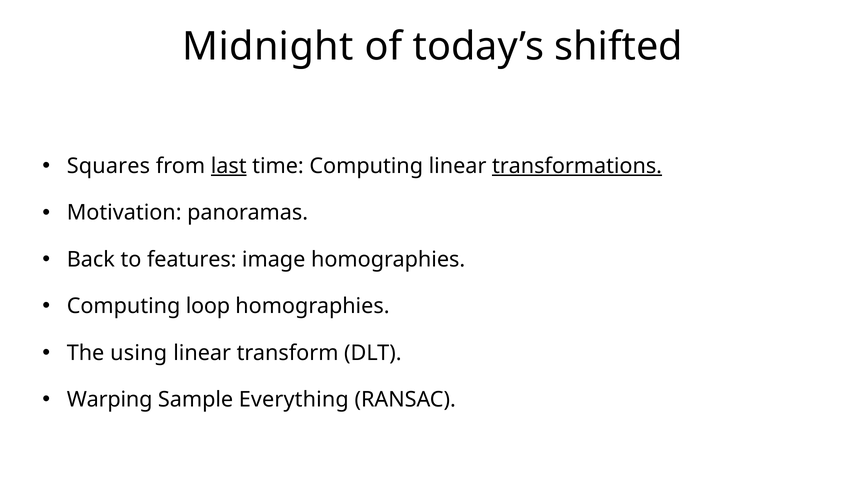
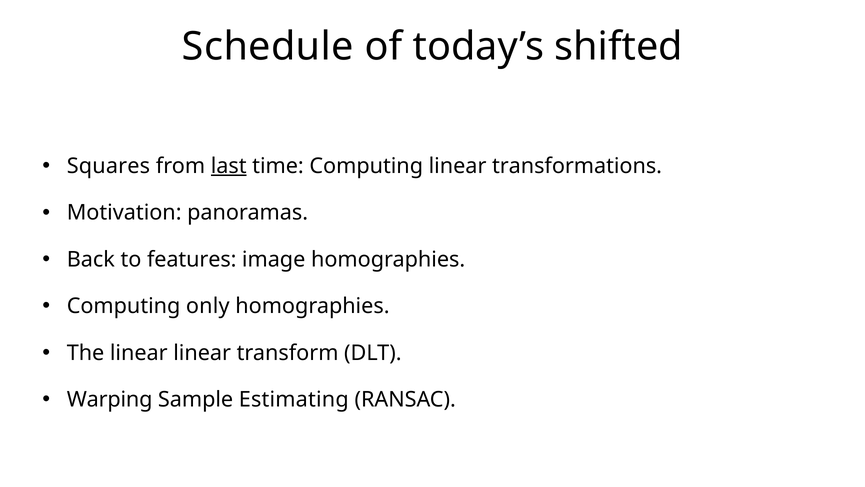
Midnight: Midnight -> Schedule (268, 47)
transformations underline: present -> none (577, 166)
loop: loop -> only (208, 306)
The using: using -> linear (139, 353)
Everything: Everything -> Estimating (294, 399)
